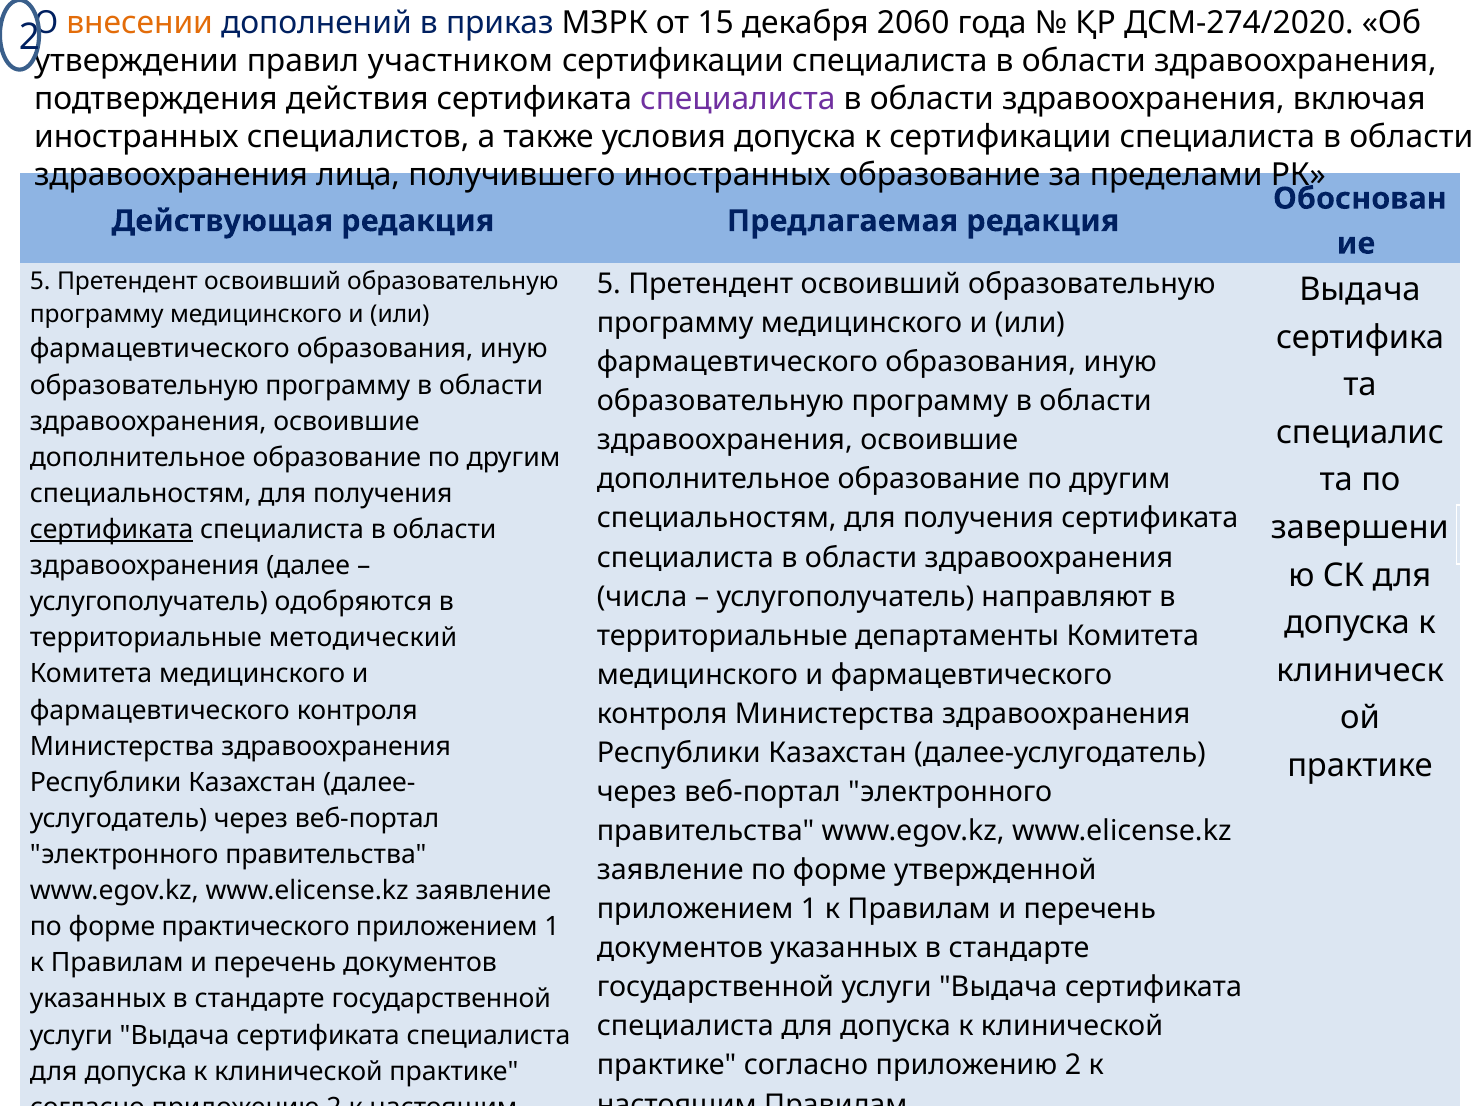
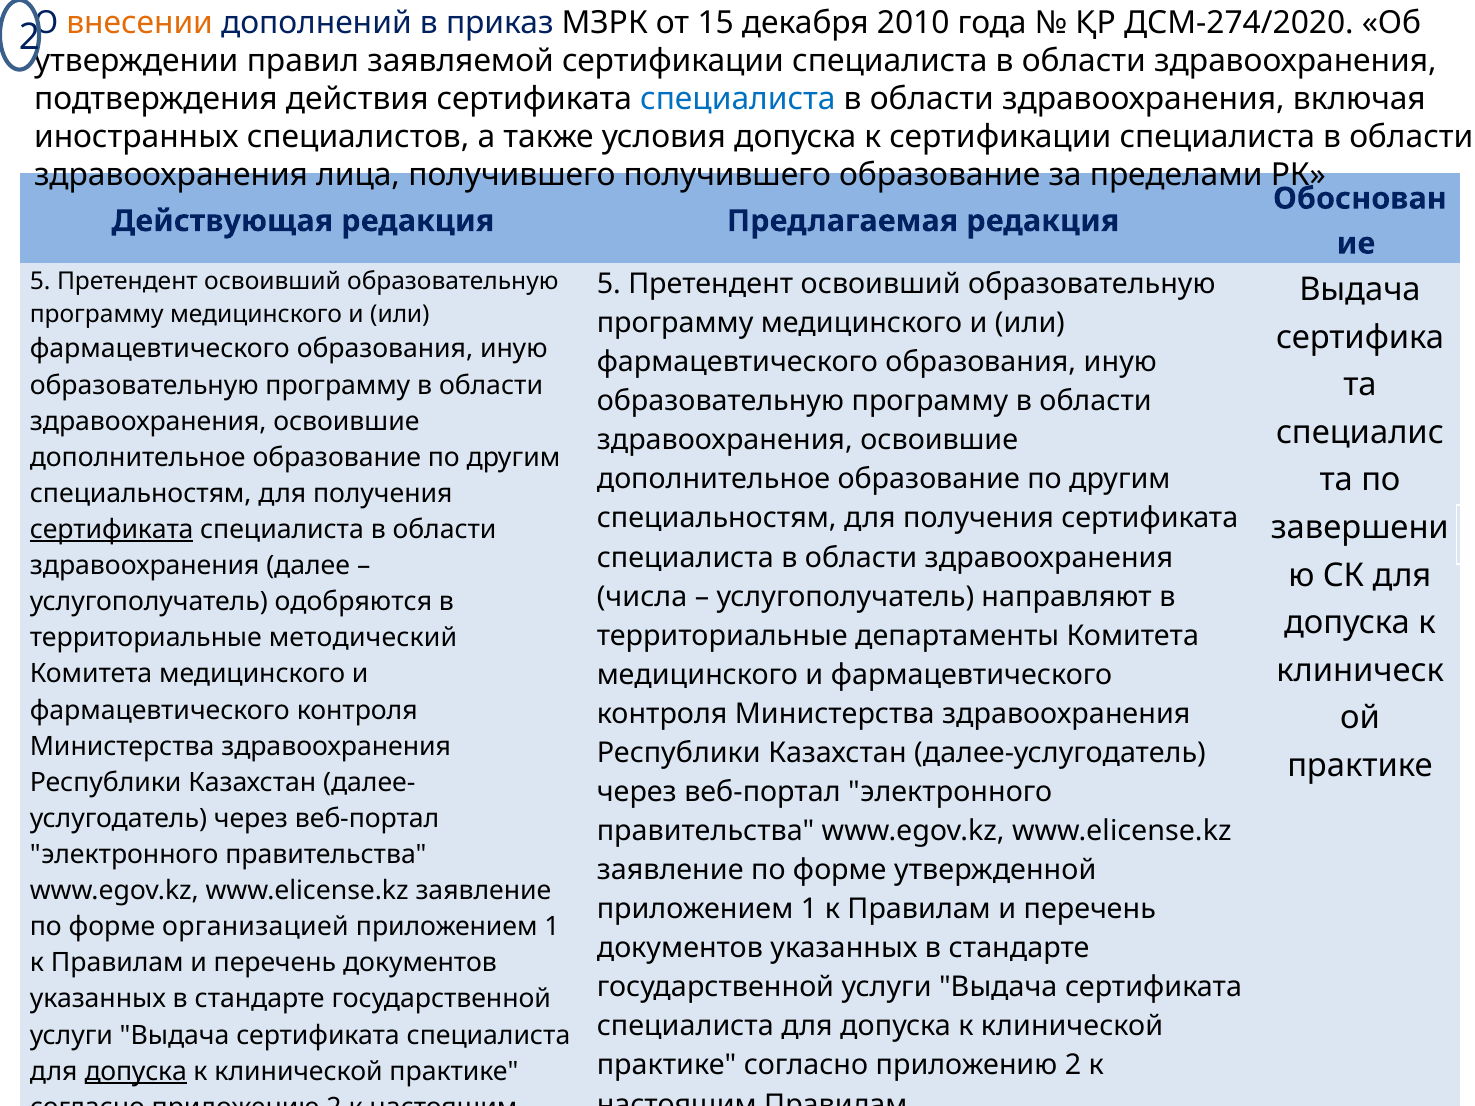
2060: 2060 -> 2010 (913, 23)
правил участником: участником -> заявляемой (461, 61)
специалиста colour: purple -> blue (738, 99)
получившего иностранных: иностранных -> получившего (727, 175)
практического: практического -> организацией (255, 927)
допуска underline: none -> present (136, 1072)
